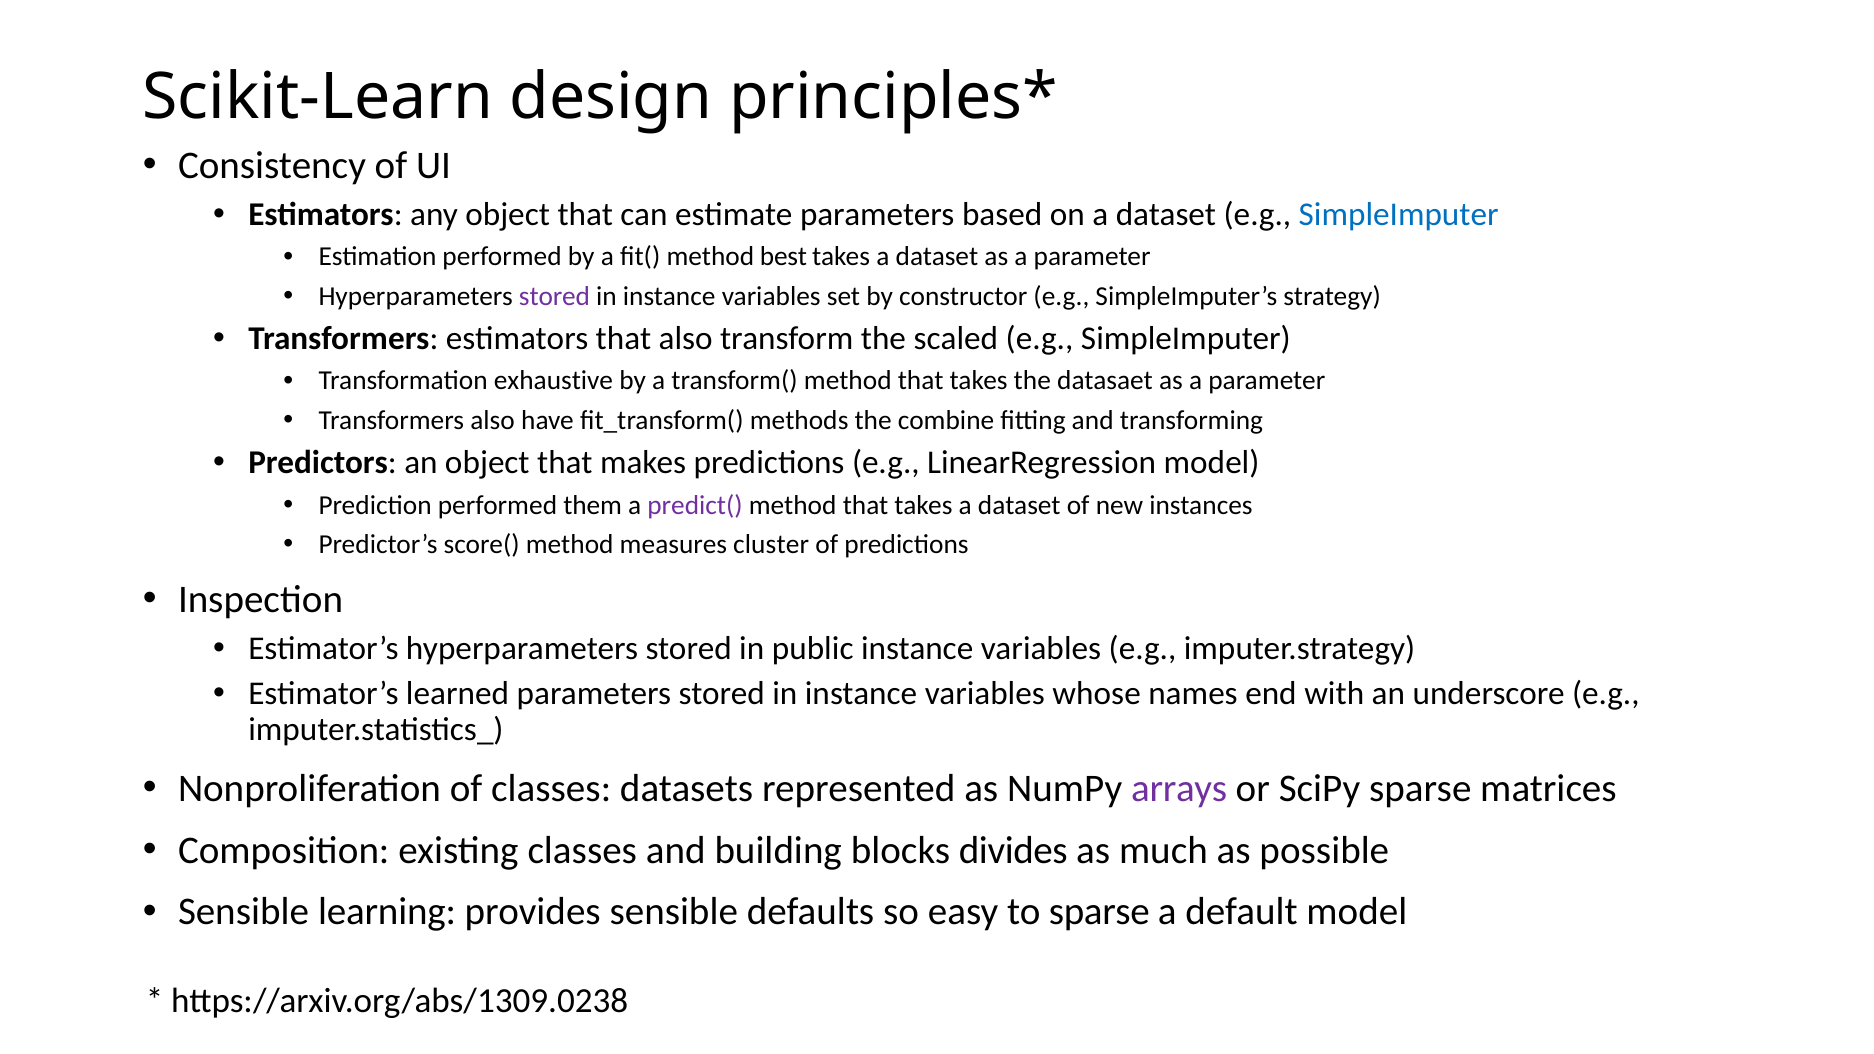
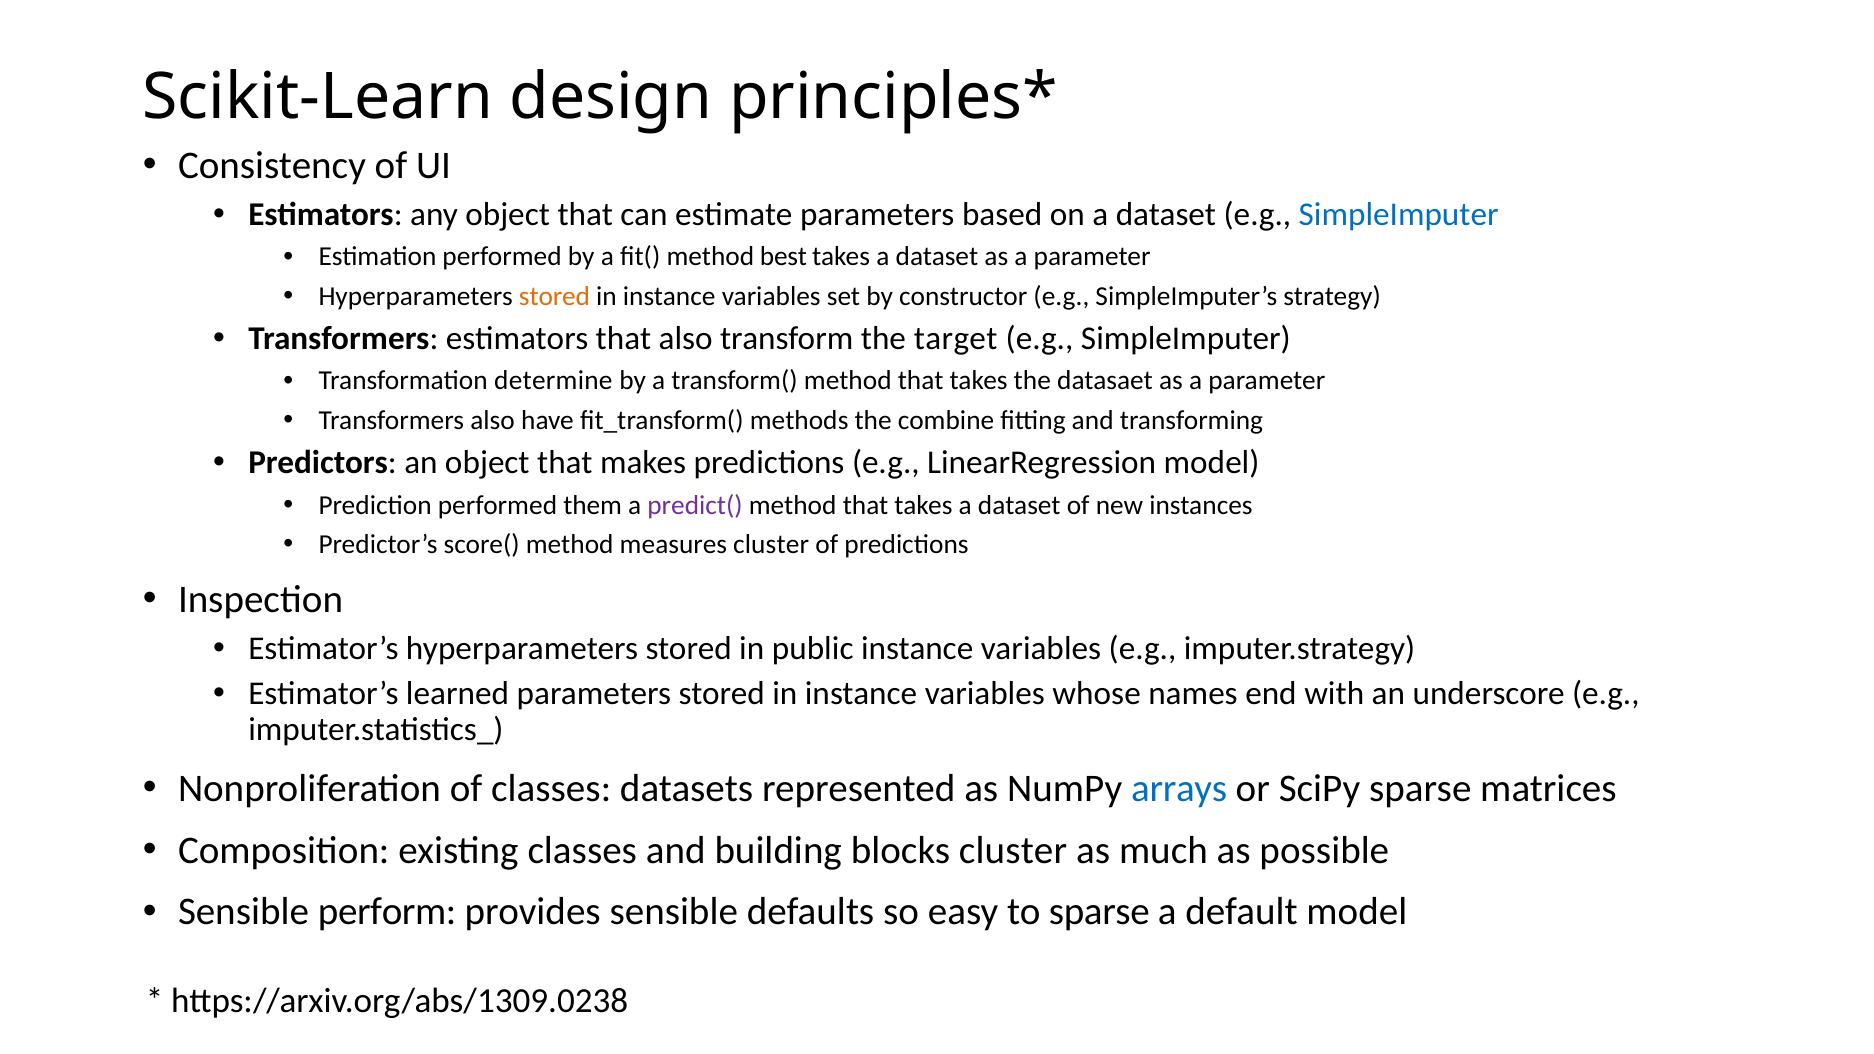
stored colour: purple -> orange (555, 296)
scaled: scaled -> target (956, 338)
exhaustive: exhaustive -> determine (553, 381)
arrays colour: purple -> blue (1179, 789)
blocks divides: divides -> cluster (1013, 850)
learning: learning -> perform (387, 912)
